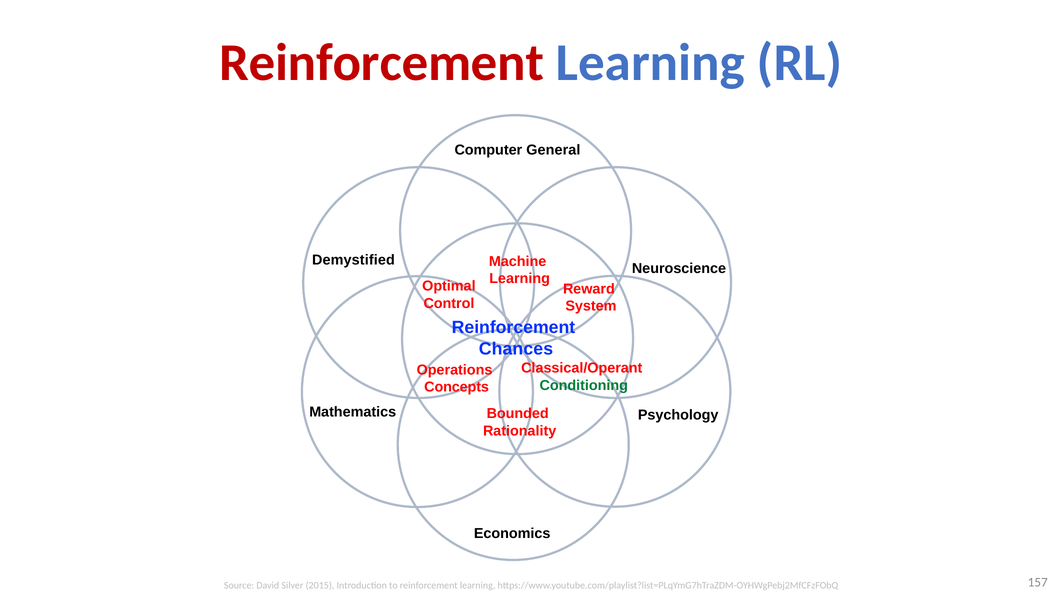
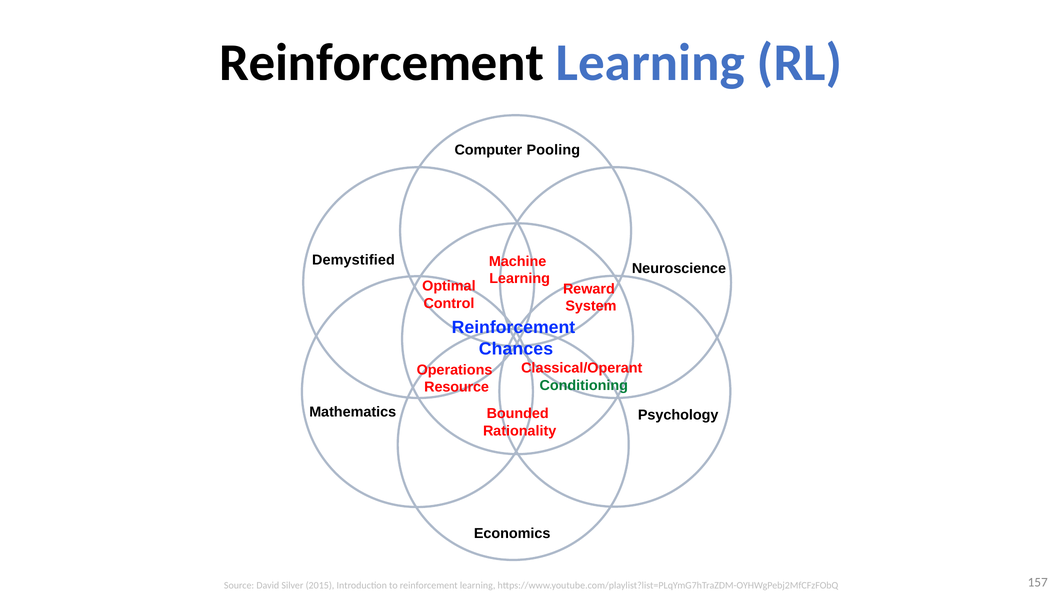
Reinforcement colour: red -> black (382, 63)
General: General -> Pooling (553, 150)
Concepts: Concepts -> Resource (457, 387)
